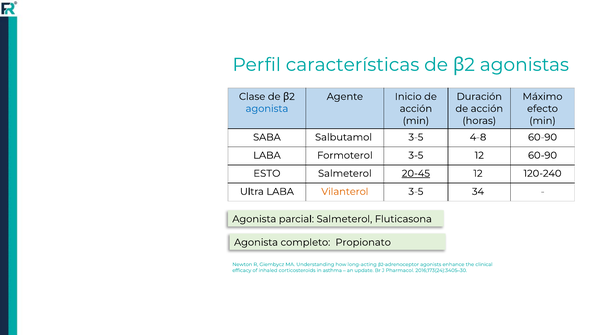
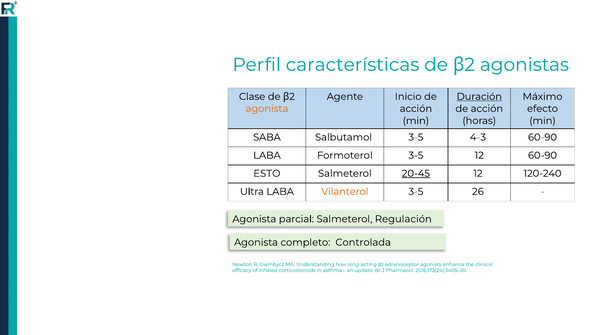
Duración underline: none -> present (479, 97)
agonista colour: blue -> orange (267, 109)
4-8: 4-8 -> 4-3 (478, 137)
34: 34 -> 26 (478, 192)
Fluticasona: Fluticasona -> Regulación (403, 219)
Propionato: Propionato -> Controlada (363, 243)
